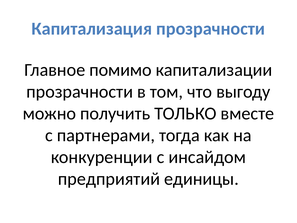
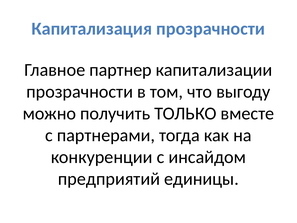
помимо: помимо -> партнер (121, 70)
